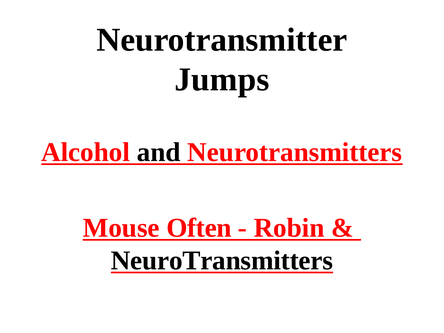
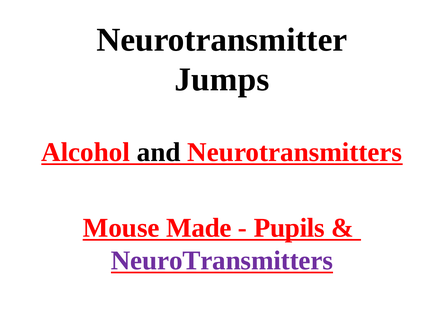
Often: Often -> Made (199, 228)
Robin: Robin -> Pupils (289, 228)
NeuroTransmitters colour: black -> purple (222, 261)
